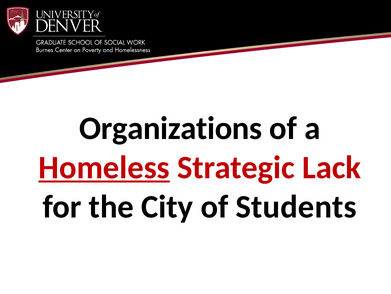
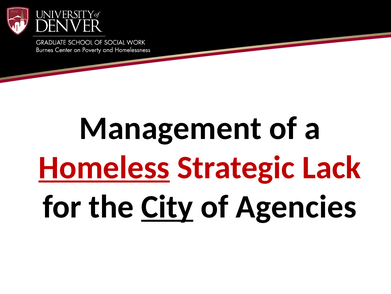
Organizations: Organizations -> Management (170, 128)
City underline: none -> present (167, 206)
Students: Students -> Agencies (296, 206)
